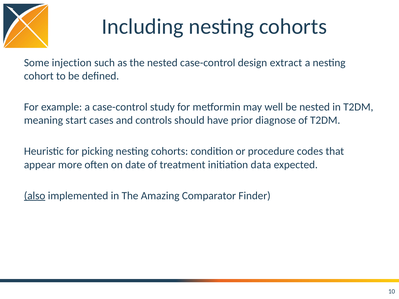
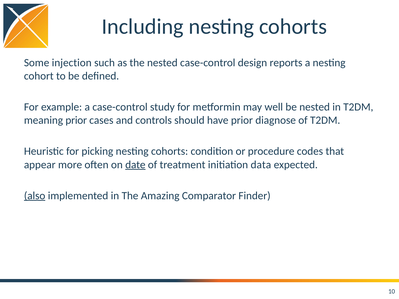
extract: extract -> reports (286, 63)
meaning start: start -> prior (76, 120)
date underline: none -> present (135, 165)
